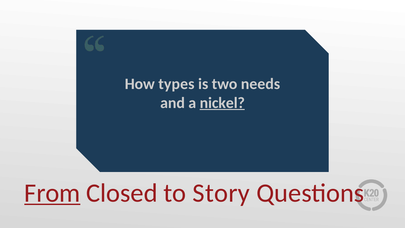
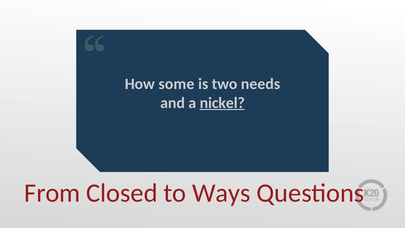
types: types -> some (176, 84)
From underline: present -> none (52, 193)
Story: Story -> Ways (221, 193)
